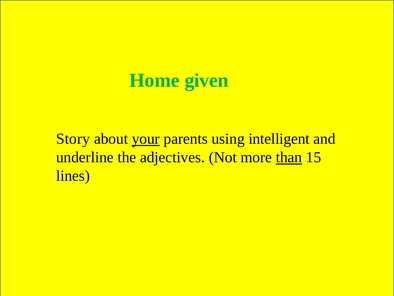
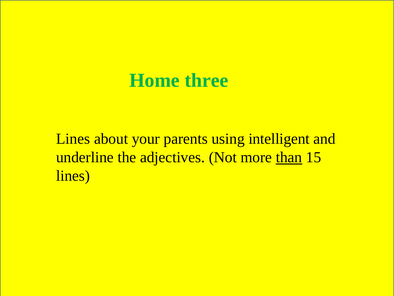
given: given -> three (206, 80)
Story: Story -> Lines (73, 139)
your underline: present -> none (146, 139)
